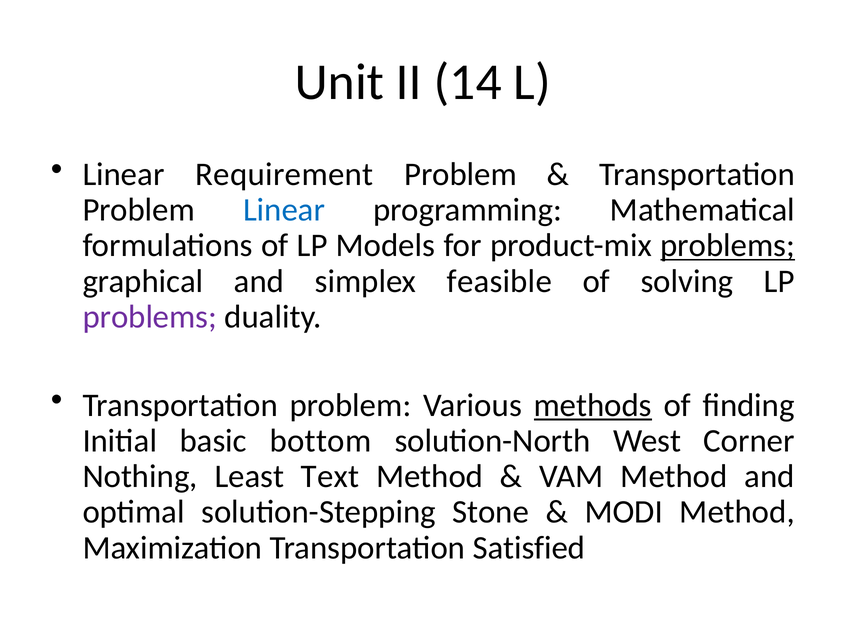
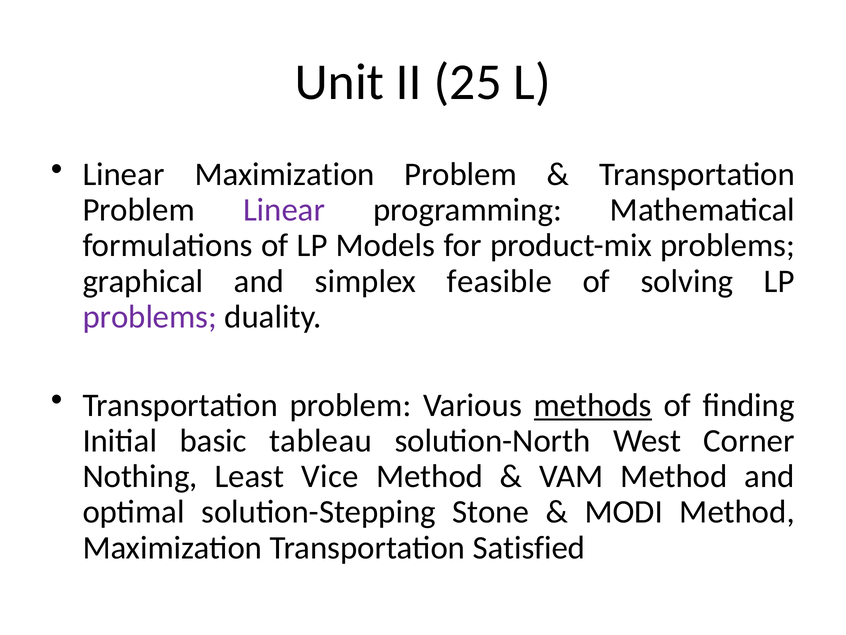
14: 14 -> 25 (468, 82)
Linear Requirement: Requirement -> Maximization (285, 174)
Linear colour: blue -> purple (284, 210)
problems underline: present -> none (728, 245)
bottom: bottom -> tableau (321, 441)
Text: Text -> Vice (330, 476)
